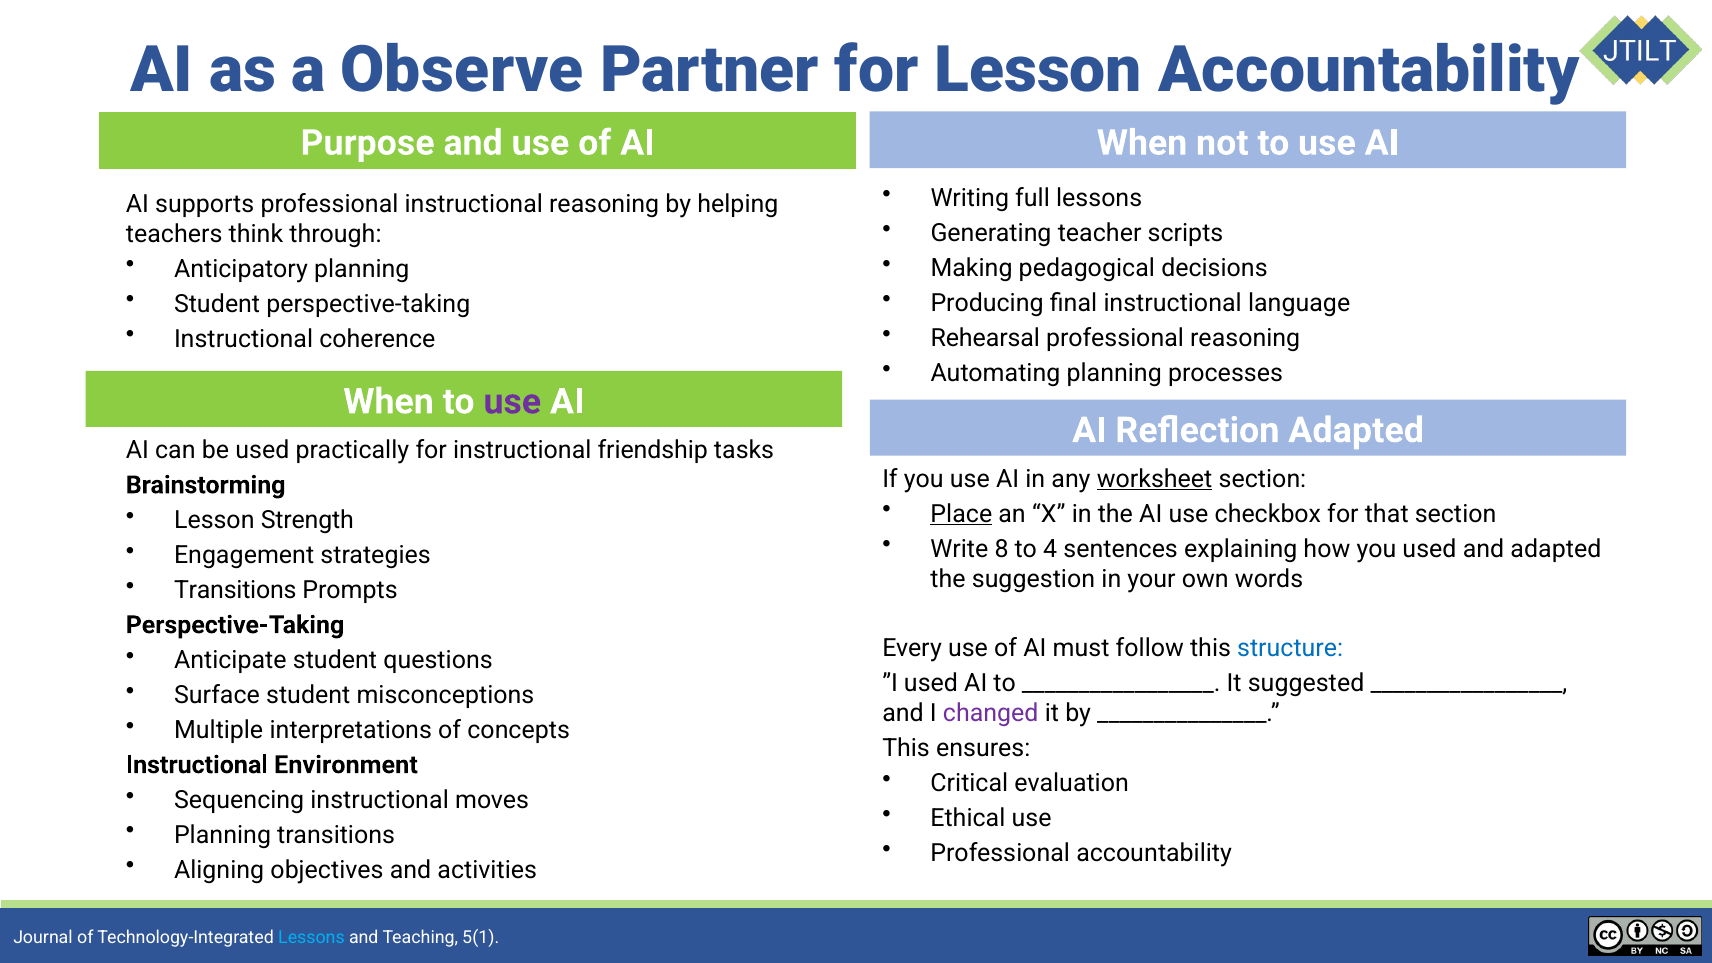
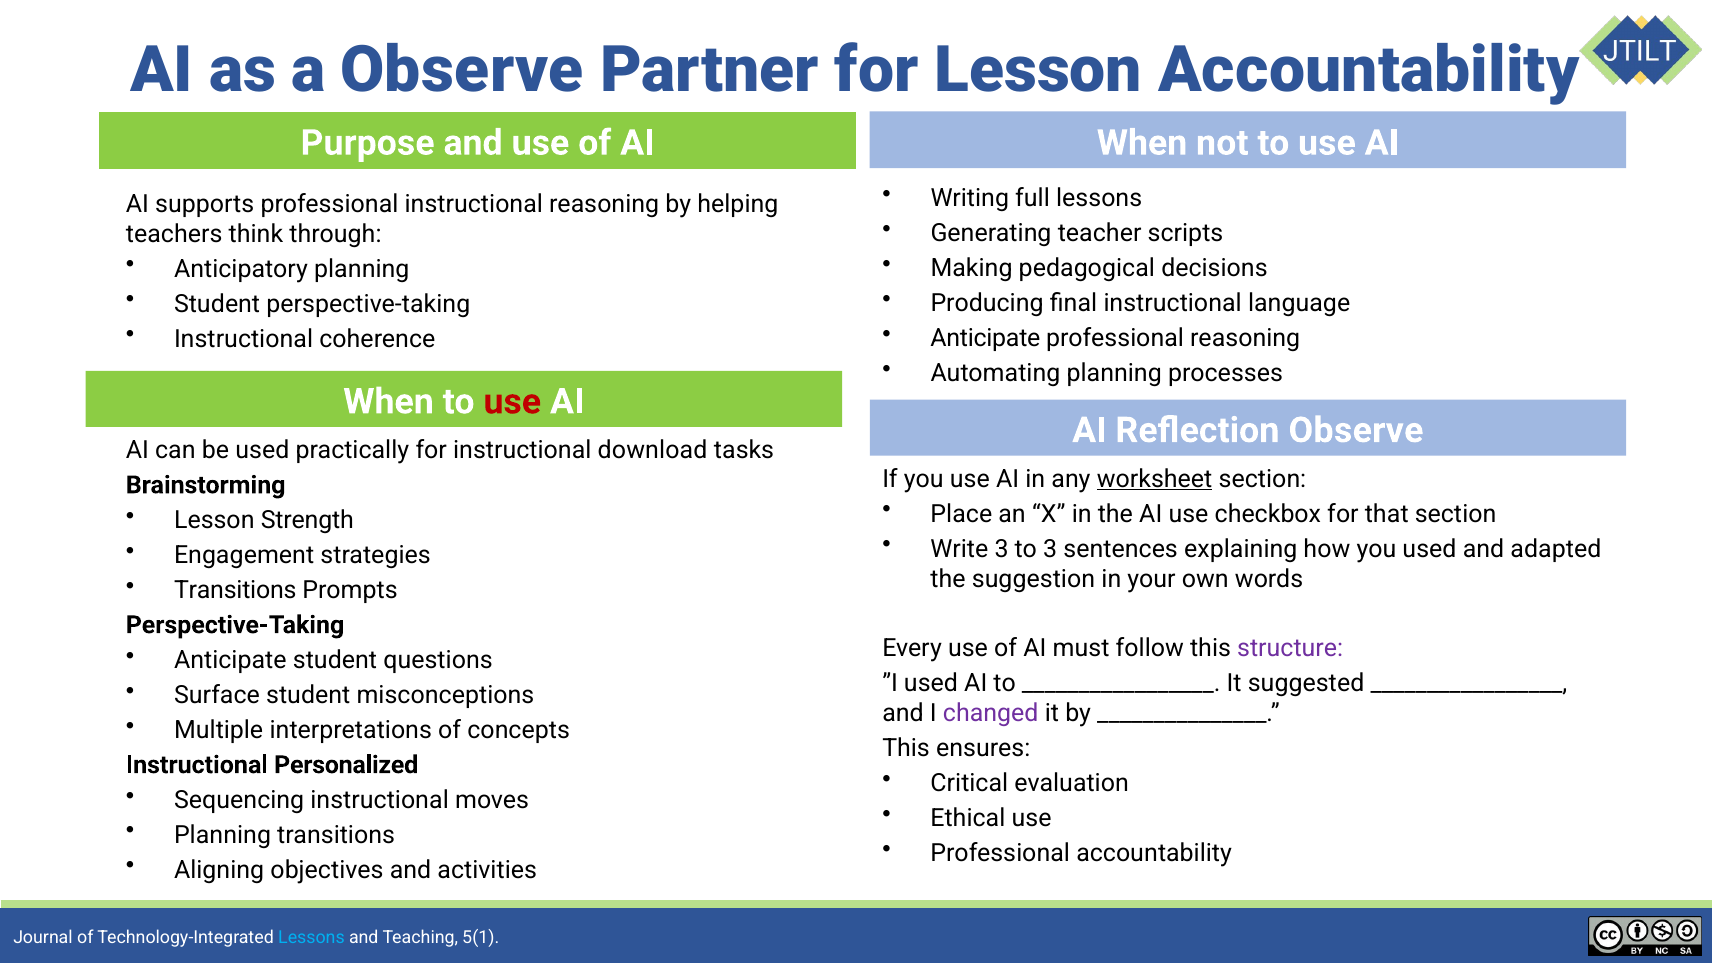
Rehearsal: Rehearsal -> Anticipate (985, 338)
use colour: purple -> red (512, 402)
Reflection Adapted: Adapted -> Observe (1356, 430)
friendship: friendship -> download (653, 450)
Place underline: present -> none (961, 514)
Write 8: 8 -> 3 (1002, 549)
to 4: 4 -> 3 (1050, 549)
structure colour: blue -> purple (1290, 649)
Environment: Environment -> Personalized (346, 765)
